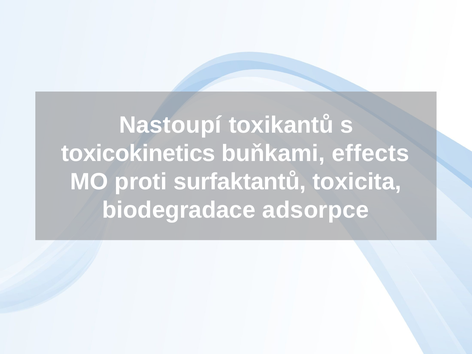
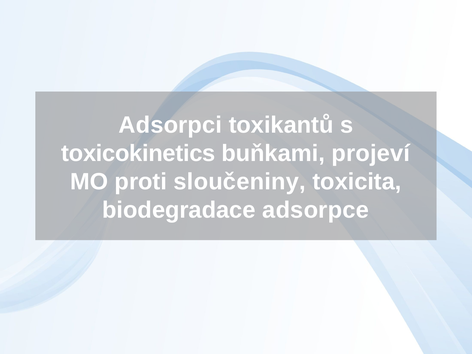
Nastoupí: Nastoupí -> Adsorpci (170, 125)
effects: effects -> projeví (371, 153)
surfaktantů: surfaktantů -> sloučeniny (240, 182)
